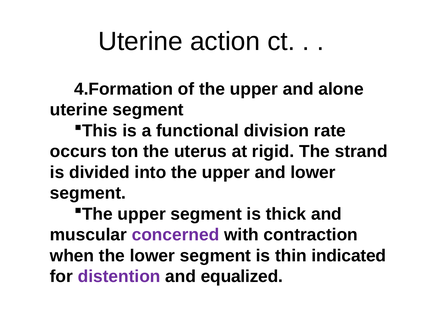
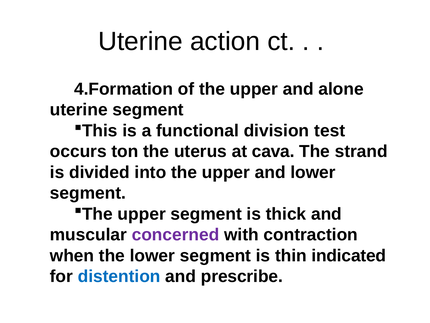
rate: rate -> test (330, 131)
rigid: rigid -> cava (273, 151)
distention colour: purple -> blue (119, 276)
equalized: equalized -> prescribe (242, 276)
